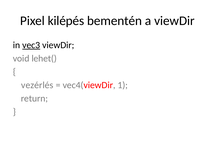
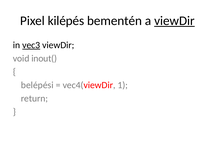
viewDir underline: none -> present (174, 21)
lehet(: lehet( -> inout( (44, 58)
vezérlés: vezérlés -> belépési (37, 85)
